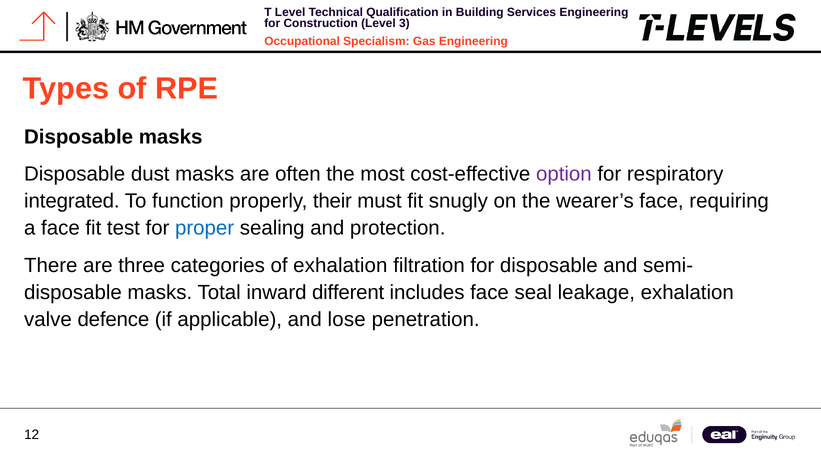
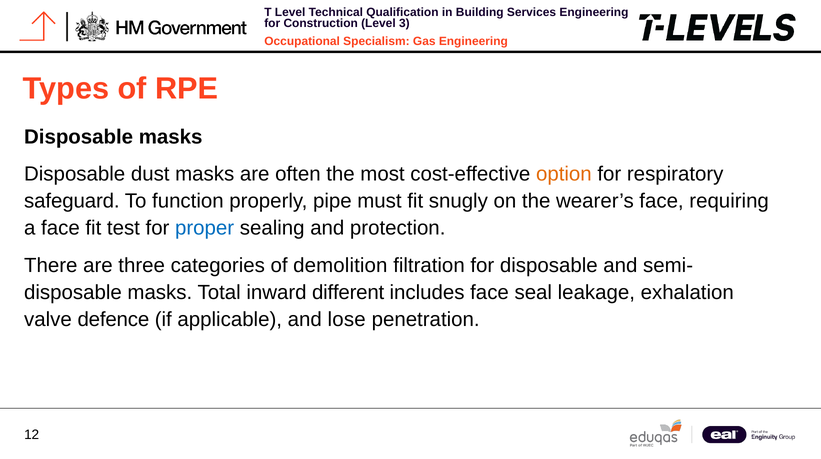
option colour: purple -> orange (564, 174)
integrated: integrated -> safeguard (72, 201)
their: their -> pipe (332, 201)
of exhalation: exhalation -> demolition (340, 265)
